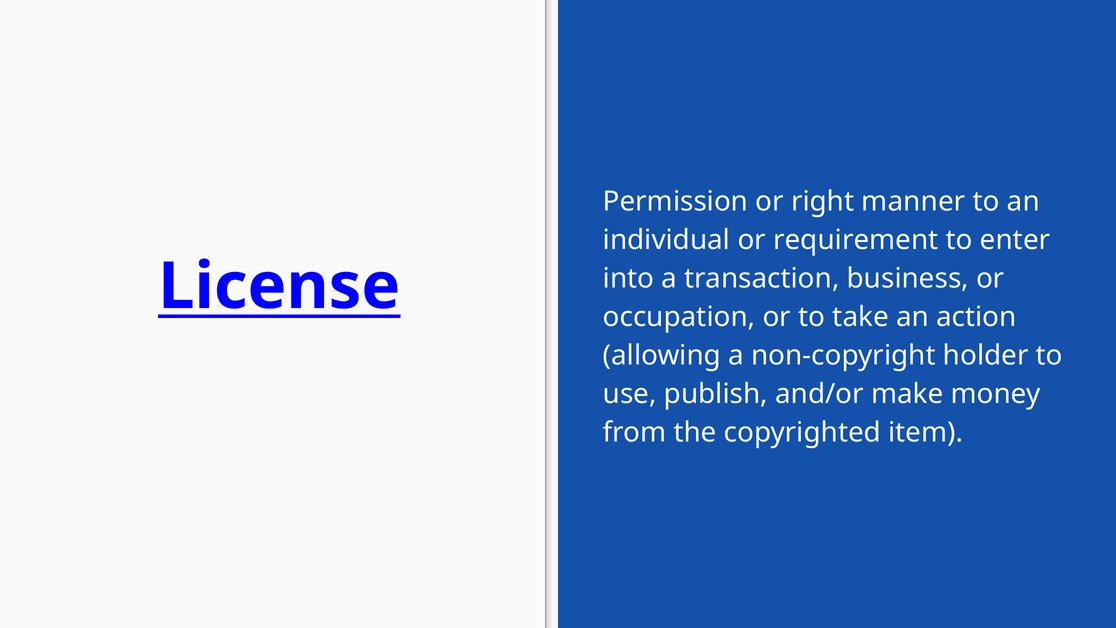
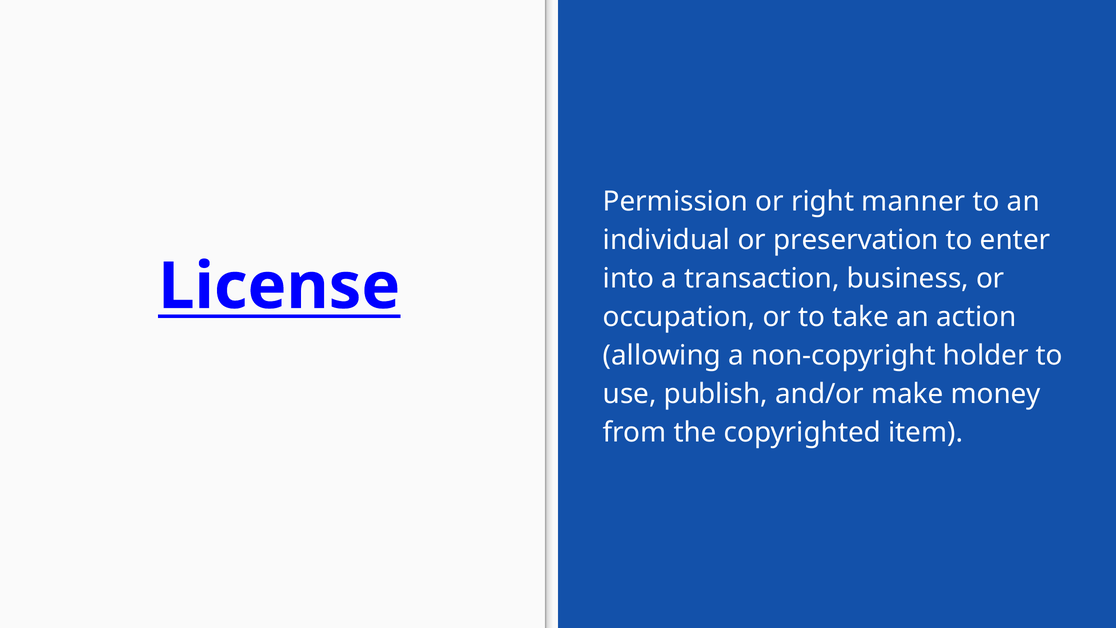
requirement: requirement -> preservation (856, 240)
